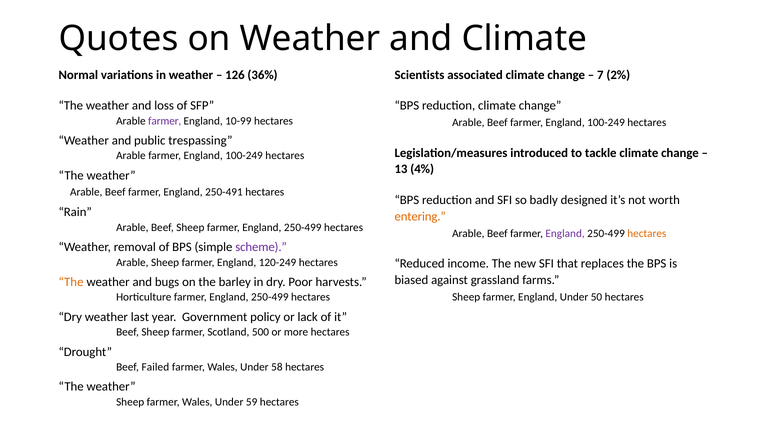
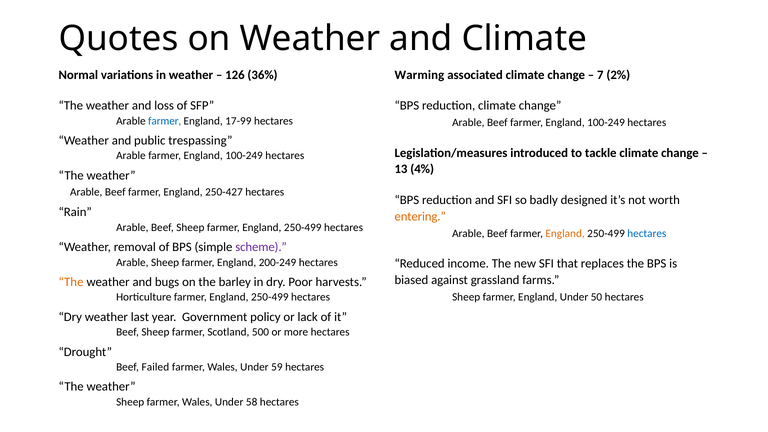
Scientists: Scientists -> Warming (419, 75)
farmer colour: purple -> blue (165, 121)
10-99: 10-99 -> 17-99 (238, 121)
250-491: 250-491 -> 250-427 (224, 192)
England colour: purple -> orange (565, 233)
hectares colour: orange -> blue (647, 233)
120-249: 120-249 -> 200-249 (278, 262)
58: 58 -> 59 (277, 367)
59: 59 -> 58 (252, 402)
